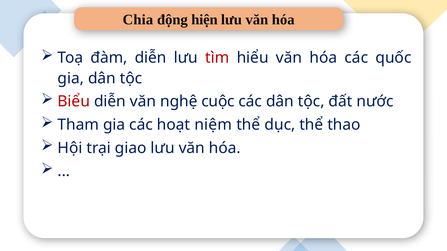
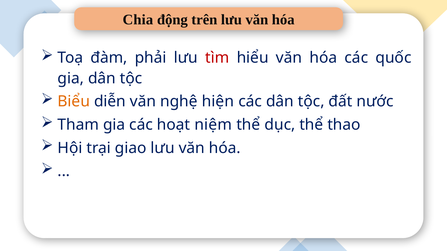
hiện: hiện -> trên (204, 20)
đàm diễn: diễn -> phải (151, 58)
Biểu colour: red -> orange (74, 102)
cuộc: cuộc -> hiện (218, 102)
